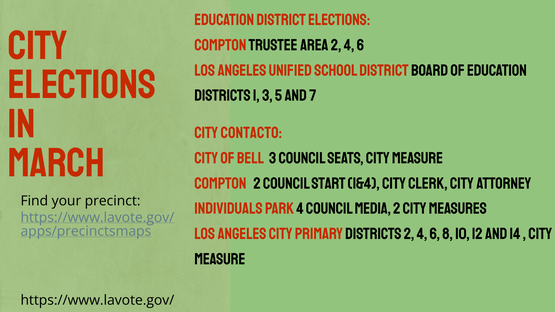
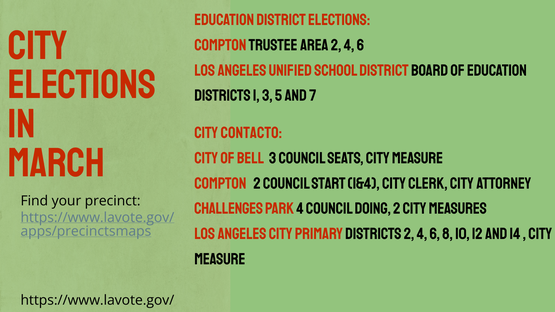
Individuals: Individuals -> Challenges (229, 209)
media: media -> doing (373, 209)
